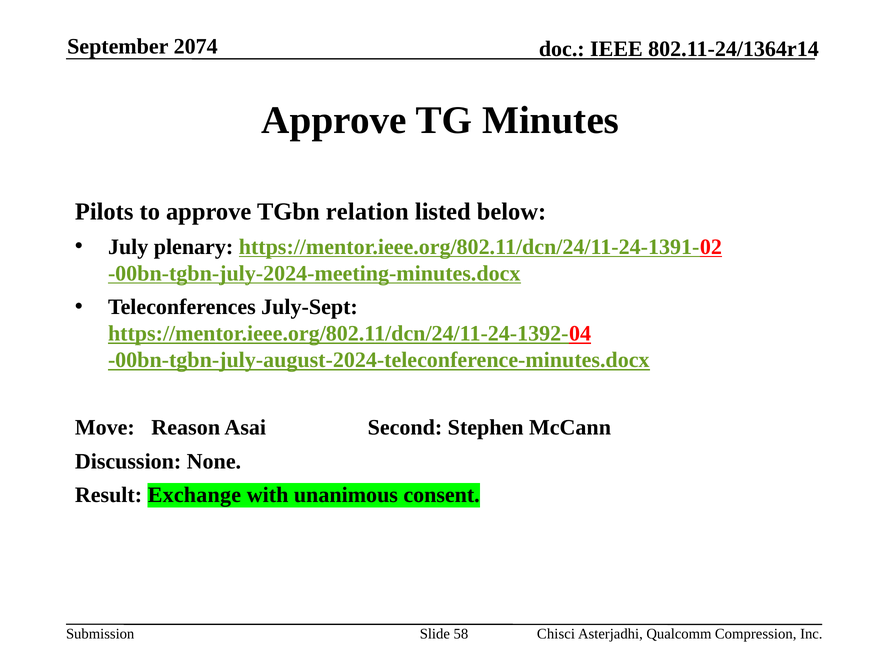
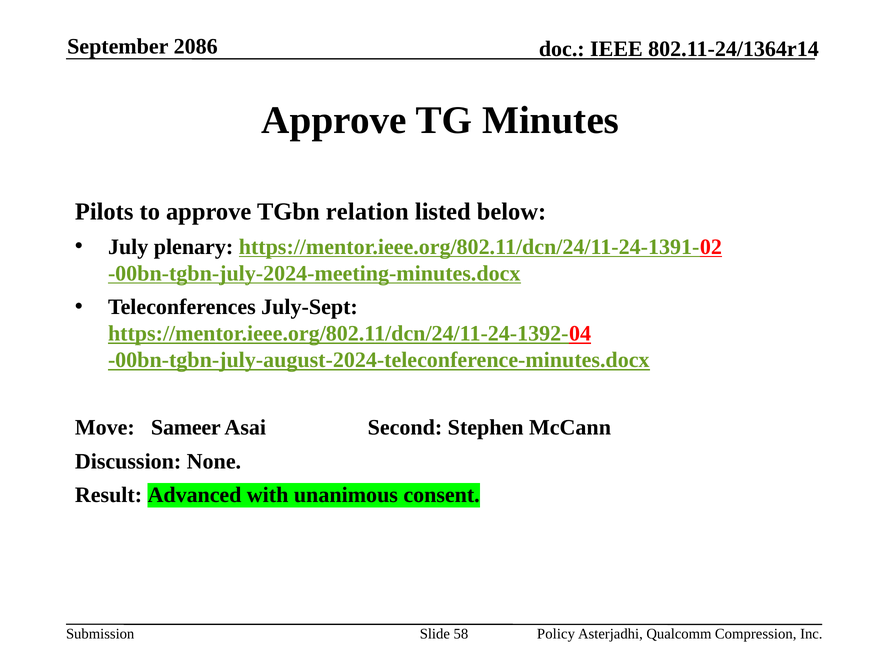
2074: 2074 -> 2086 (196, 47)
Reason: Reason -> Sameer (186, 427)
Exchange: Exchange -> Advanced (195, 495)
Chisci: Chisci -> Policy (556, 634)
